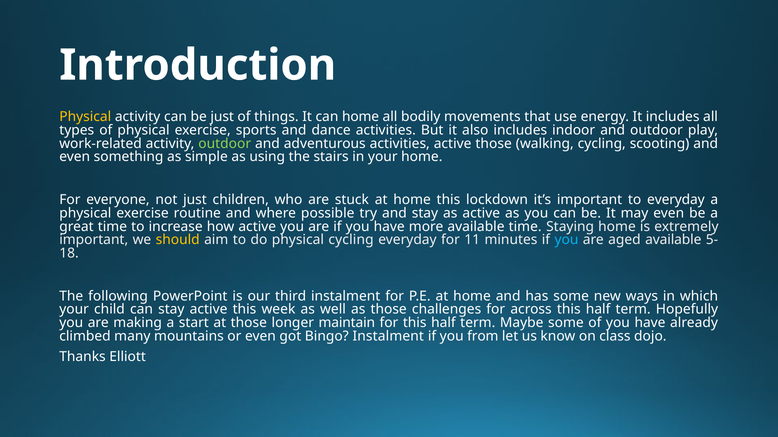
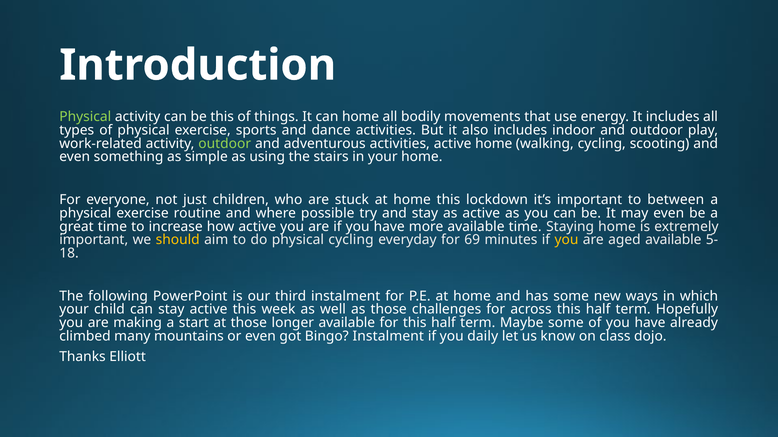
Physical colour: yellow -> light green (85, 117)
be just: just -> this (222, 117)
active those: those -> home (494, 144)
to everyday: everyday -> between (676, 200)
11: 11 -> 69 (472, 240)
you colour: light blue -> yellow (566, 240)
longer maintain: maintain -> available (347, 323)
from: from -> daily (483, 337)
